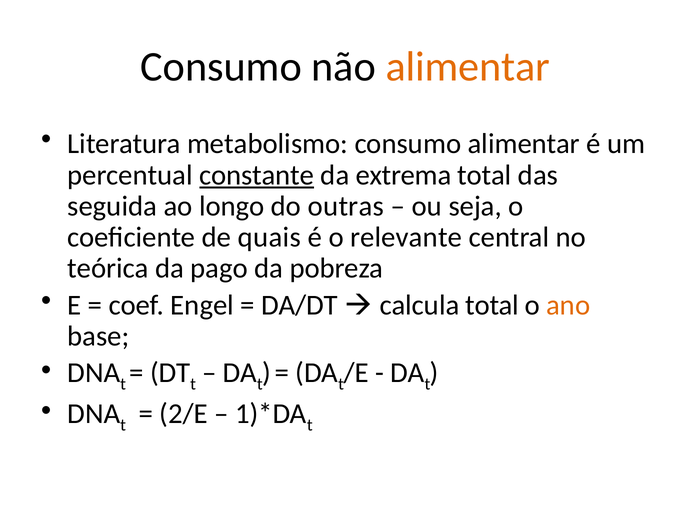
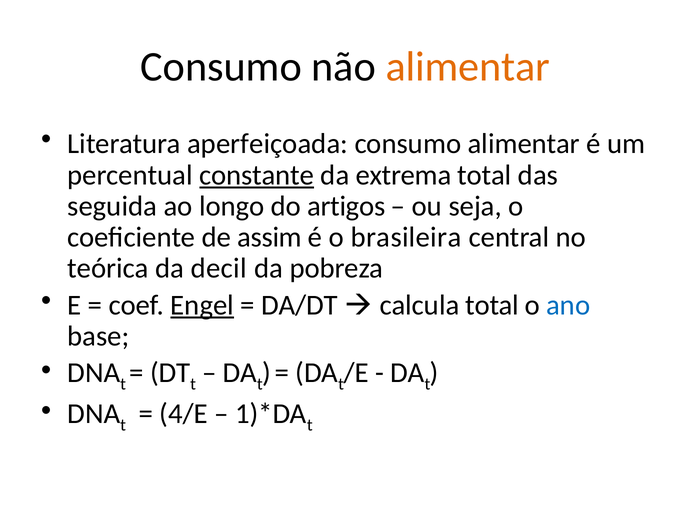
metabolismo: metabolismo -> aperfeiçoada (268, 144)
outras: outras -> artigos (346, 206)
quais: quais -> assim (270, 237)
relevante: relevante -> brasileira (406, 237)
pago: pago -> decil (219, 268)
Engel underline: none -> present (202, 305)
ano colour: orange -> blue (568, 305)
2/E: 2/E -> 4/E (184, 413)
